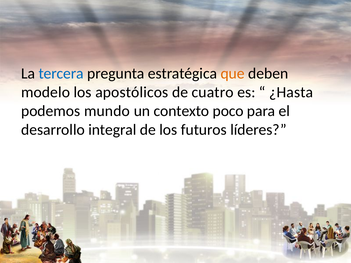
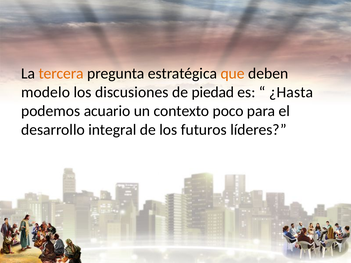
tercera colour: blue -> orange (61, 74)
apostólicos: apostólicos -> discusiones (132, 92)
cuatro: cuatro -> piedad (213, 92)
mundo: mundo -> acuario (107, 111)
